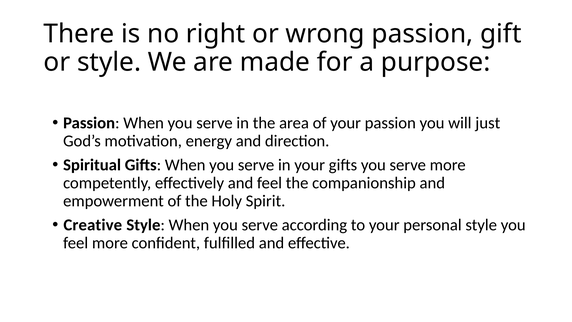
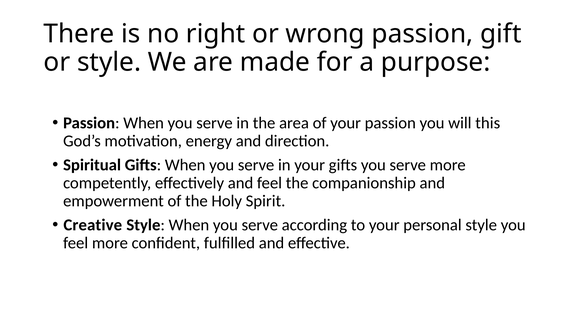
just: just -> this (488, 123)
